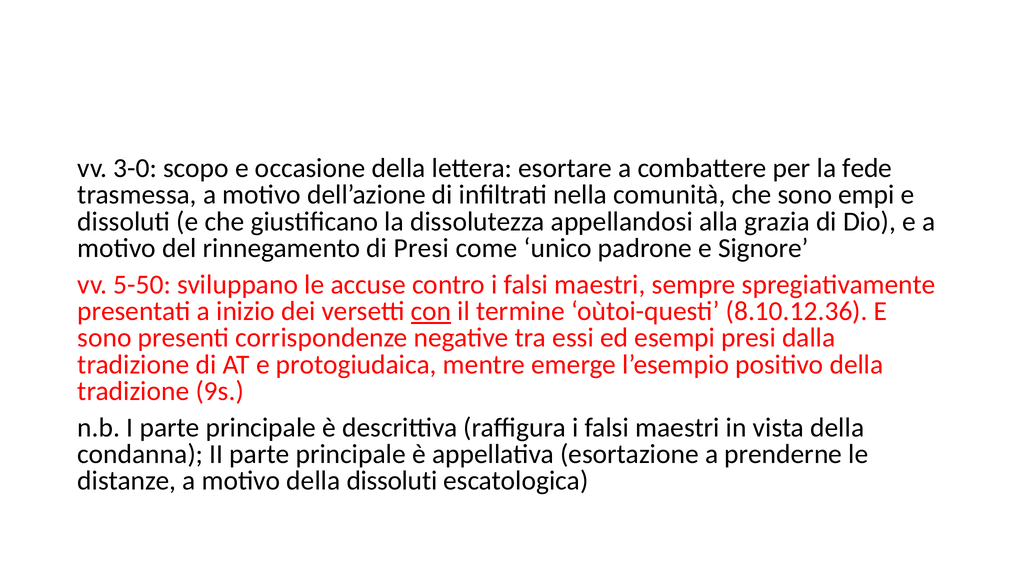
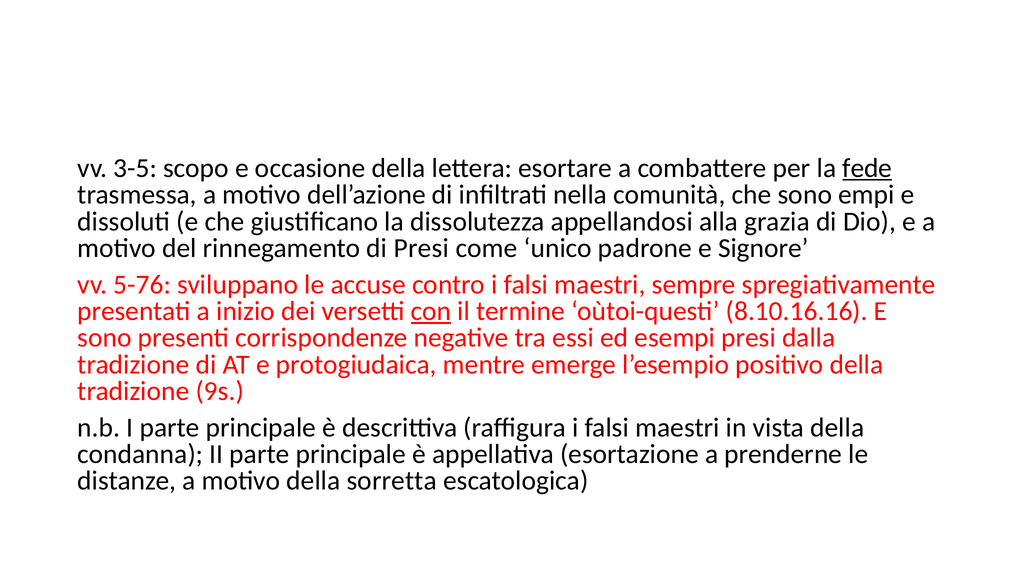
3-0: 3-0 -> 3-5 (135, 168)
fede underline: none -> present (867, 168)
5-50: 5-50 -> 5-76 (142, 285)
8.10.12.36: 8.10.12.36 -> 8.10.16.16 (797, 311)
della dissoluti: dissoluti -> sorretta (392, 481)
